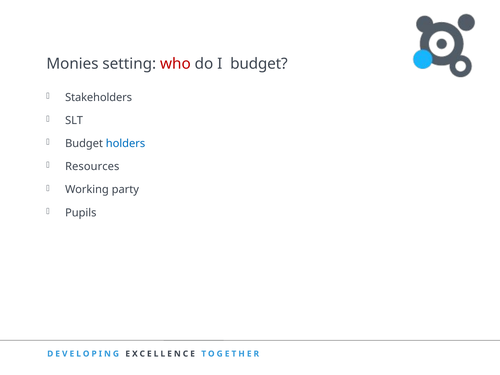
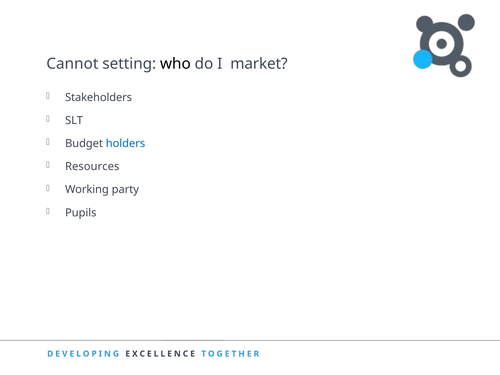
Monies: Monies -> Cannot (72, 64)
who colour: red -> black (175, 64)
I budget: budget -> market (259, 64)
